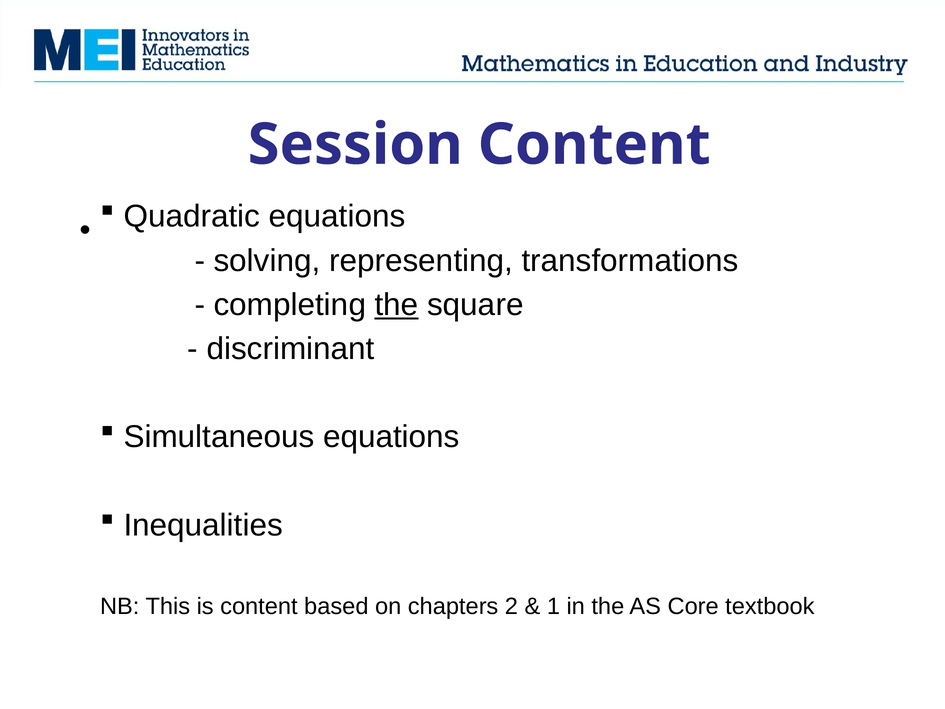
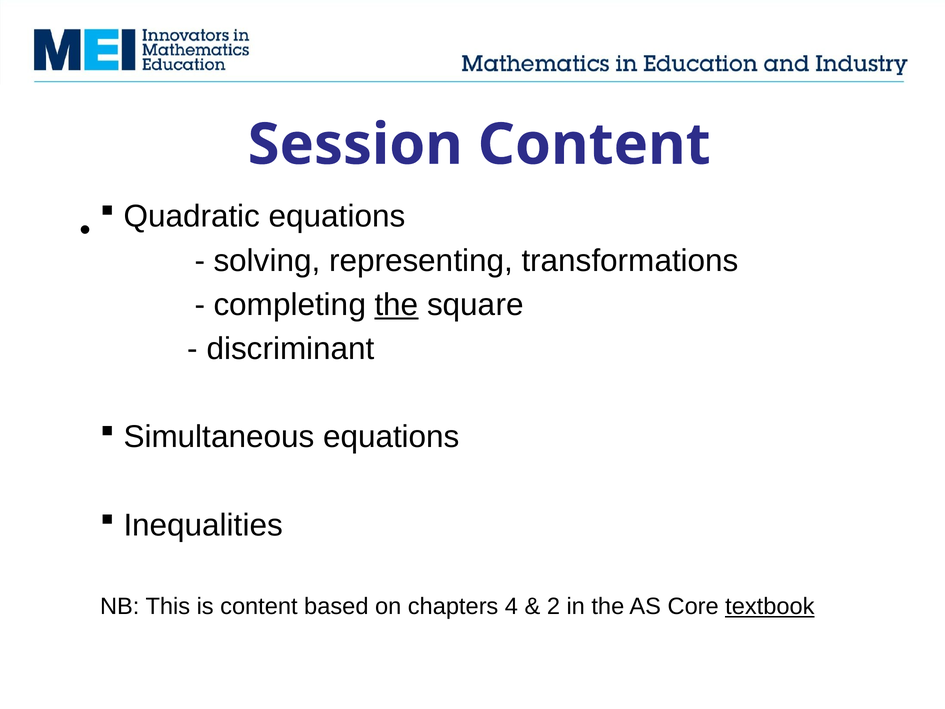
2: 2 -> 4 (511, 606)
1: 1 -> 2 (553, 606)
textbook underline: none -> present (770, 606)
